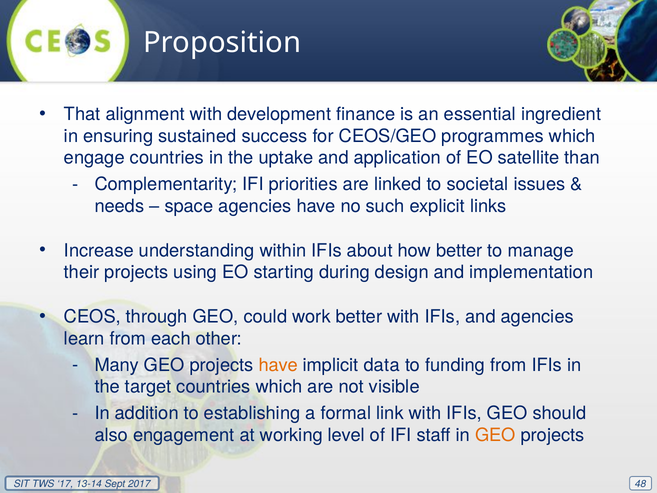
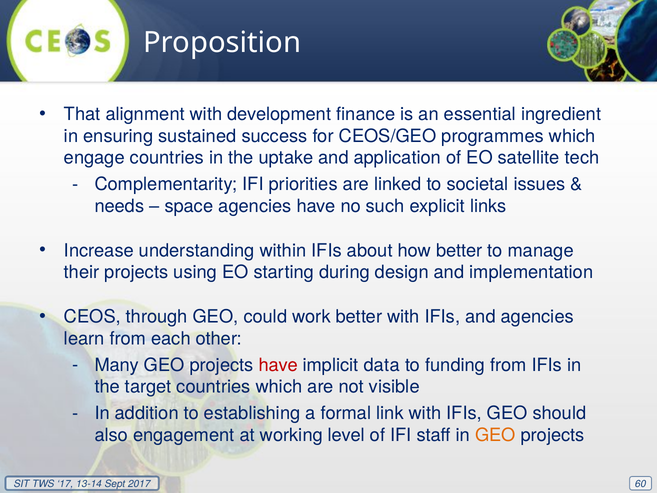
than: than -> tech (582, 158)
have colour: orange -> red (278, 365)
48: 48 -> 60 (641, 484)
